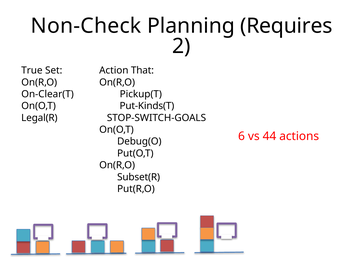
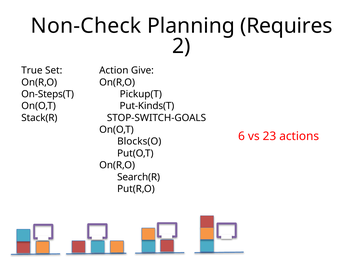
That: That -> Give (142, 71)
On-Clear(T: On-Clear(T -> On-Steps(T (48, 94)
Legal(R: Legal(R -> Stack(R (39, 118)
44: 44 -> 23 (269, 136)
Debug(O: Debug(O -> Blocks(O (139, 142)
Subset(R: Subset(R -> Search(R (139, 177)
